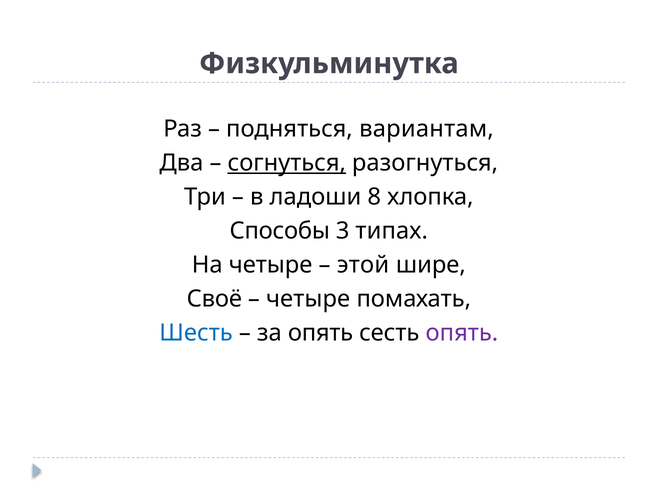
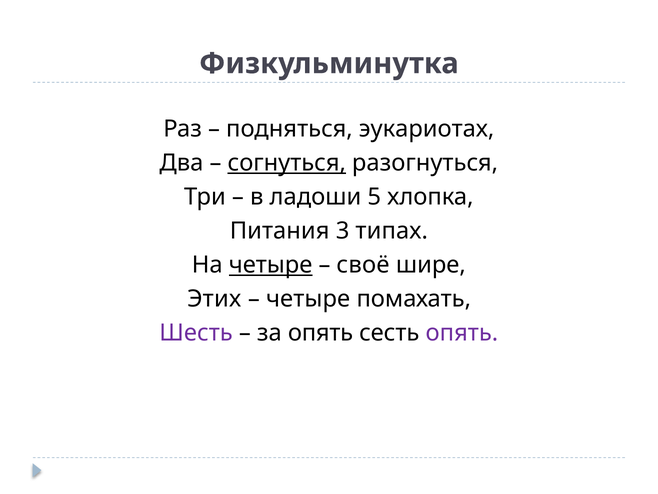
вариантам: вариантам -> эукариотах (427, 129)
8: 8 -> 5 (374, 197)
Способы: Способы -> Питания (280, 231)
четыре underline: none -> present (271, 265)
этой: этой -> своё (363, 265)
Своё: Своё -> Этих (214, 299)
Шесть colour: blue -> purple (196, 333)
